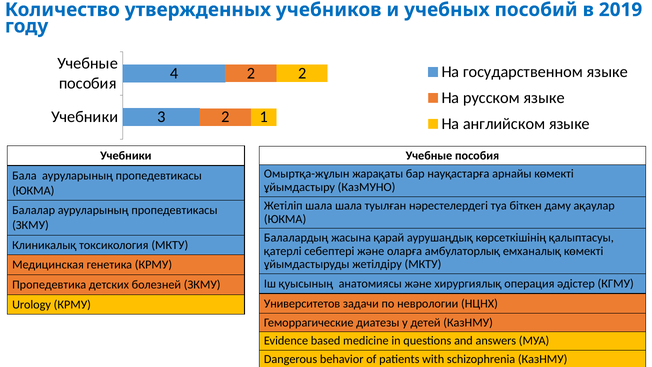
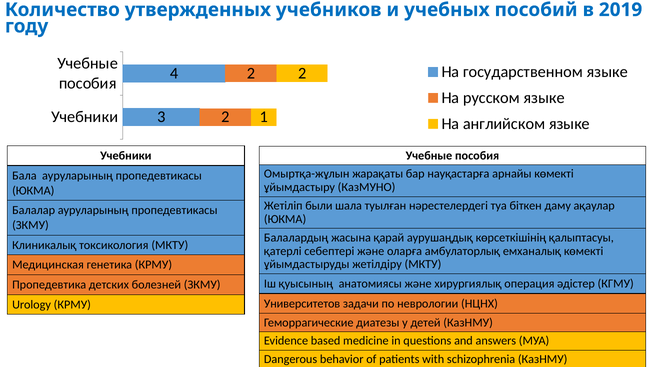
Жетіліп шала: шала -> были (319, 206)
